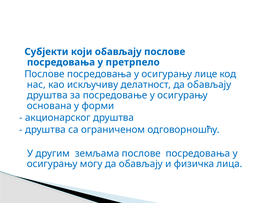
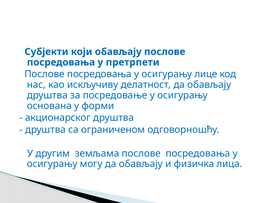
претрпело: претрпело -> претрпети (133, 62)
